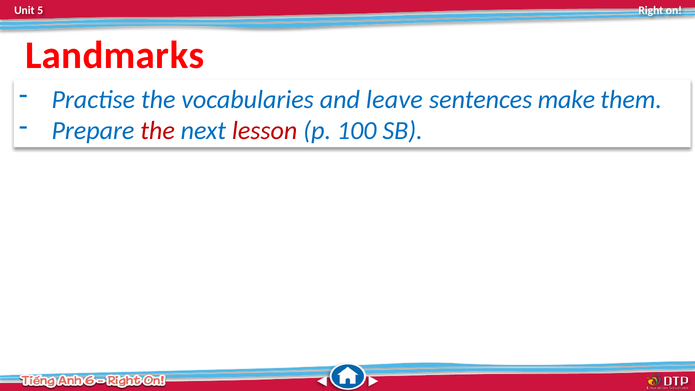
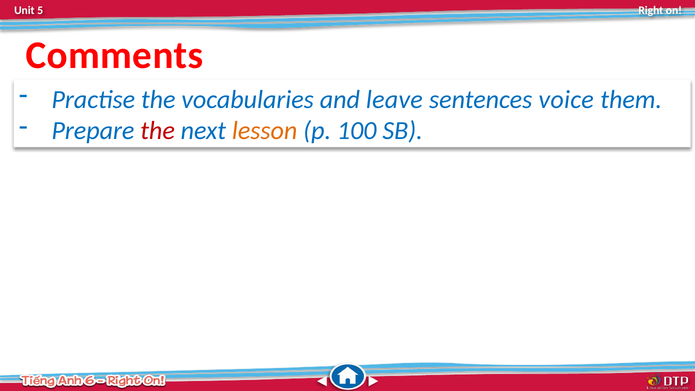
Landmarks: Landmarks -> Comments (115, 55)
make: make -> voice (566, 99)
lesson colour: red -> orange (265, 131)
